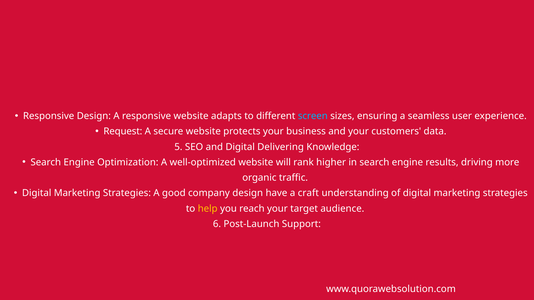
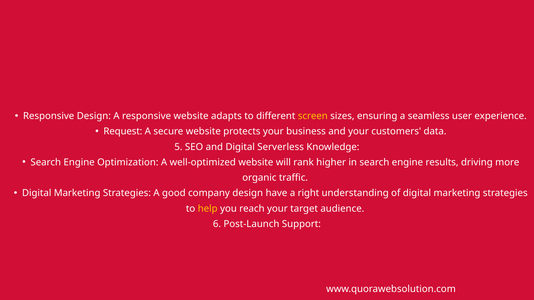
screen colour: light blue -> yellow (313, 116)
Delivering: Delivering -> Serverless (281, 147)
craft: craft -> right (308, 193)
